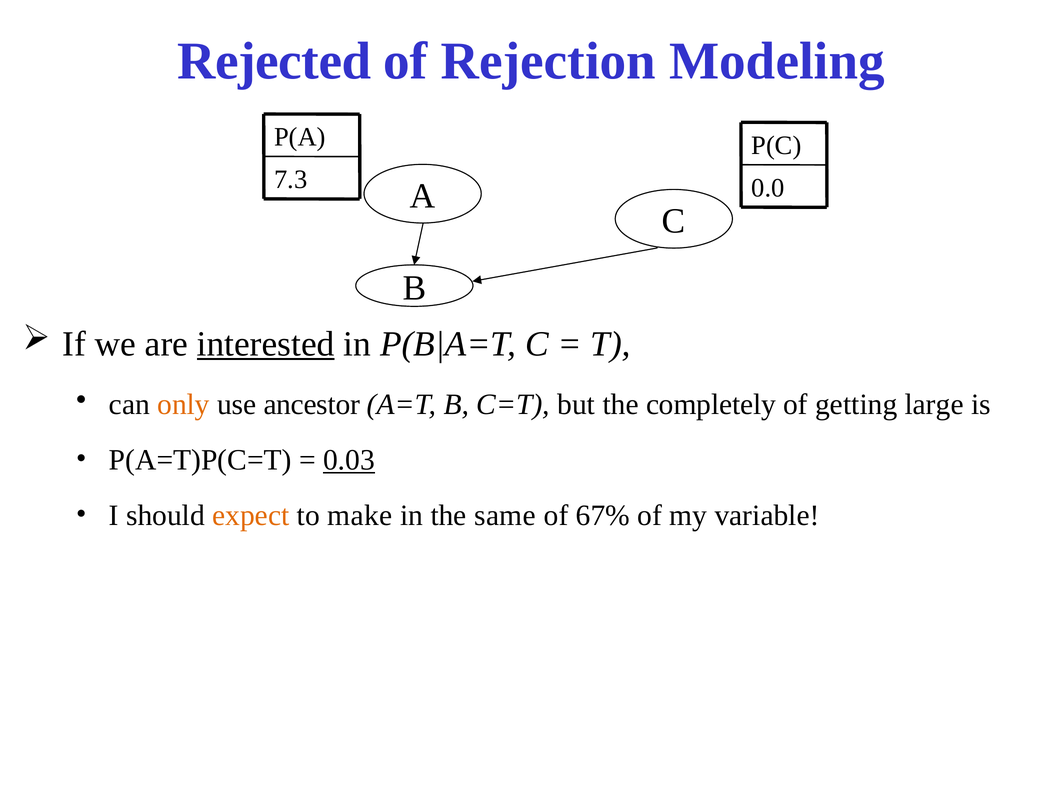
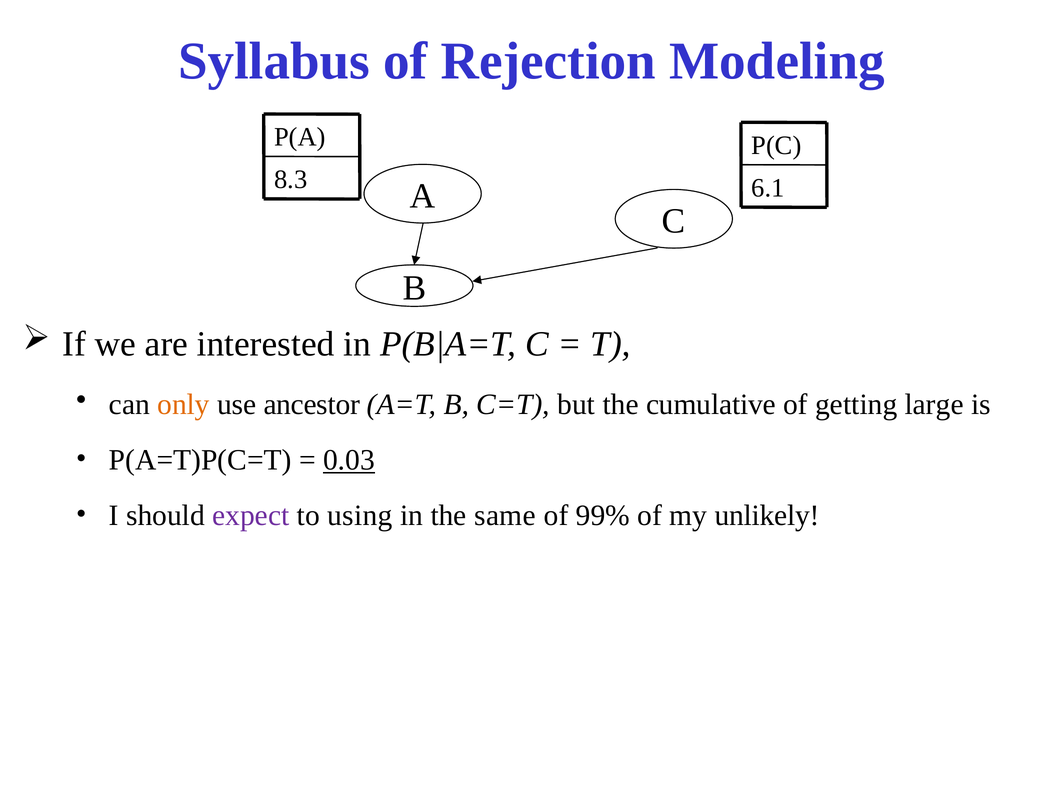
Rejected: Rejected -> Syllabus (274, 61)
7.3: 7.3 -> 8.3 (291, 180)
0.0: 0.0 -> 6.1 (768, 188)
interested underline: present -> none (266, 344)
completely: completely -> cumulative (711, 405)
expect colour: orange -> purple (251, 515)
make: make -> using (360, 515)
67%: 67% -> 99% (603, 515)
variable: variable -> unlikely (767, 515)
